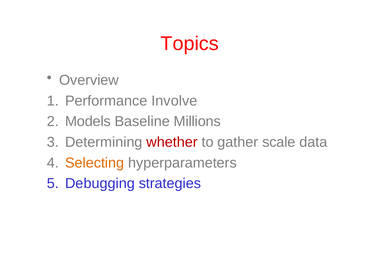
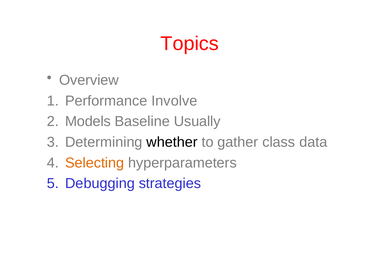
Millions: Millions -> Usually (197, 122)
whether colour: red -> black (172, 142)
scale: scale -> class (279, 142)
